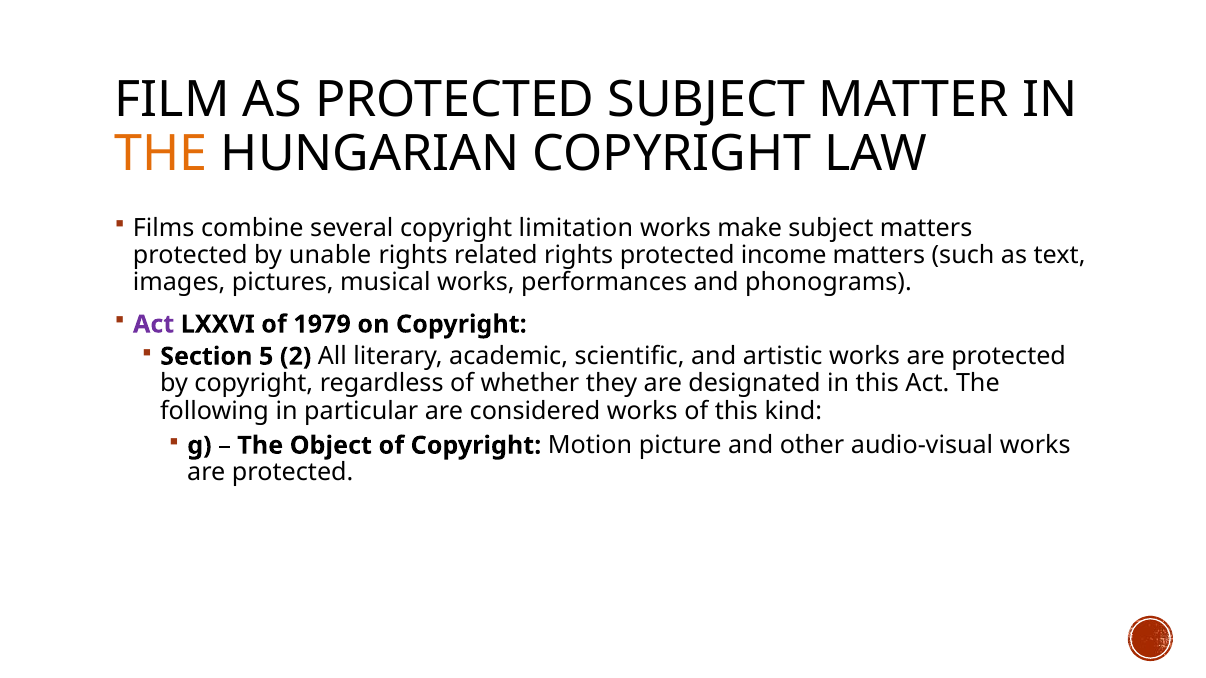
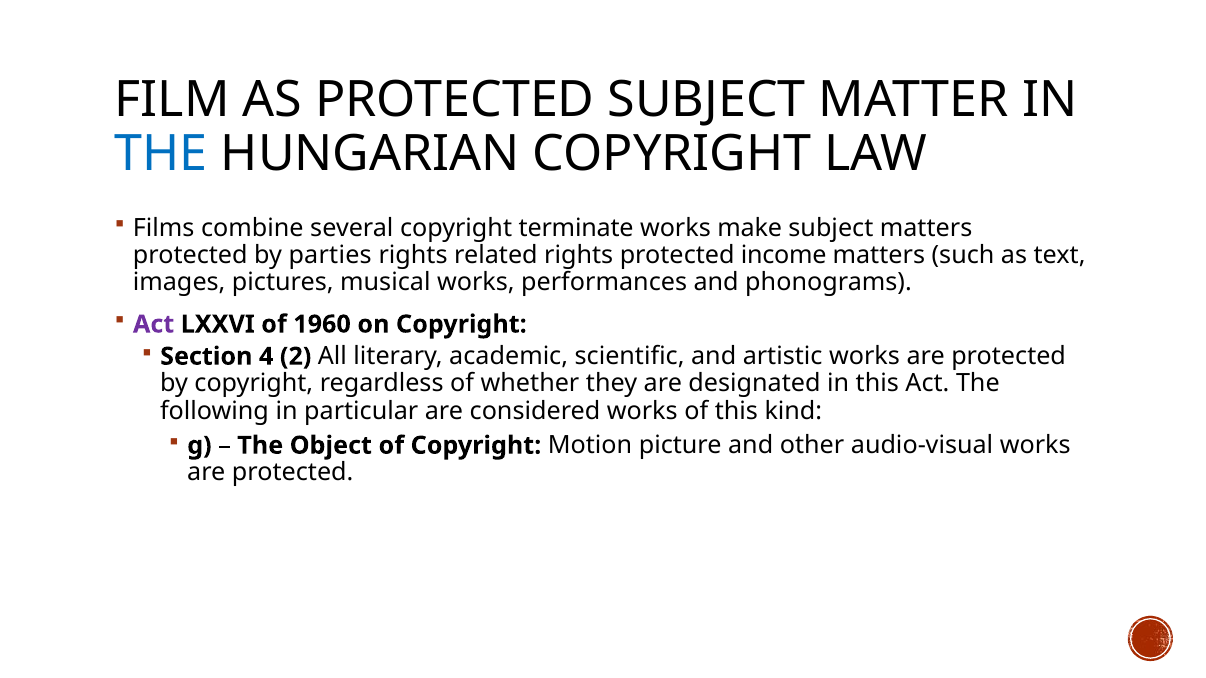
THE colour: orange -> blue (161, 154)
limitation: limitation -> terminate (576, 228)
unable: unable -> parties (330, 255)
1979: 1979 -> 1960 (322, 324)
5: 5 -> 4 (266, 357)
